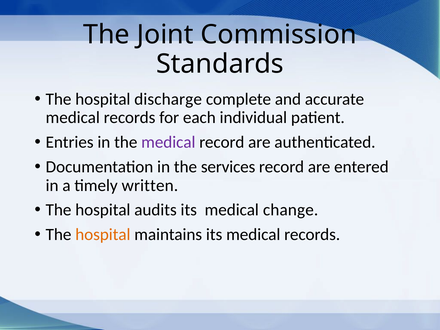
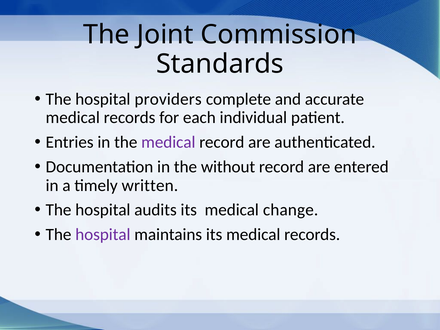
discharge: discharge -> providers (168, 99)
services: services -> without (228, 167)
hospital colour: orange -> purple (103, 235)
